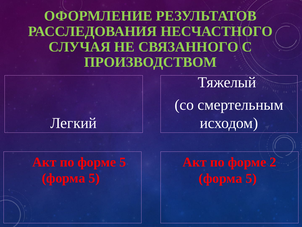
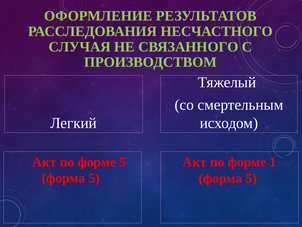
2: 2 -> 1 (273, 162)
